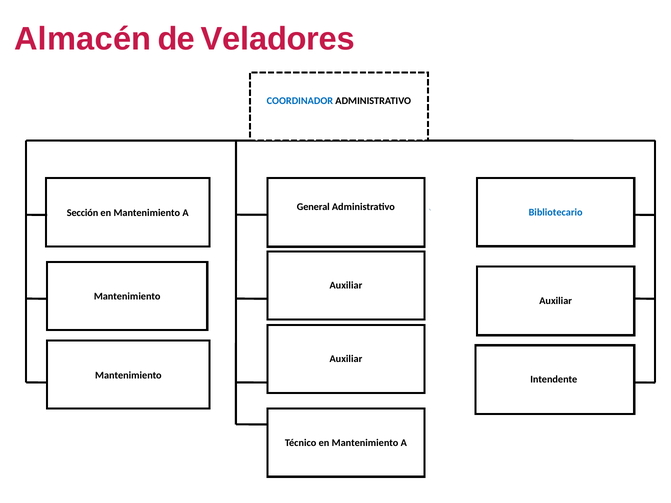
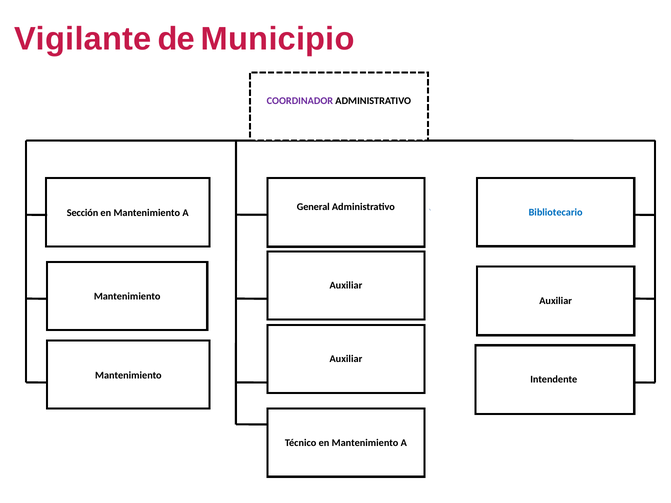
Almacén: Almacén -> Vigilante (83, 39)
Veladores: Veladores -> Municipio (278, 39)
COORDINADOR colour: blue -> purple (300, 101)
